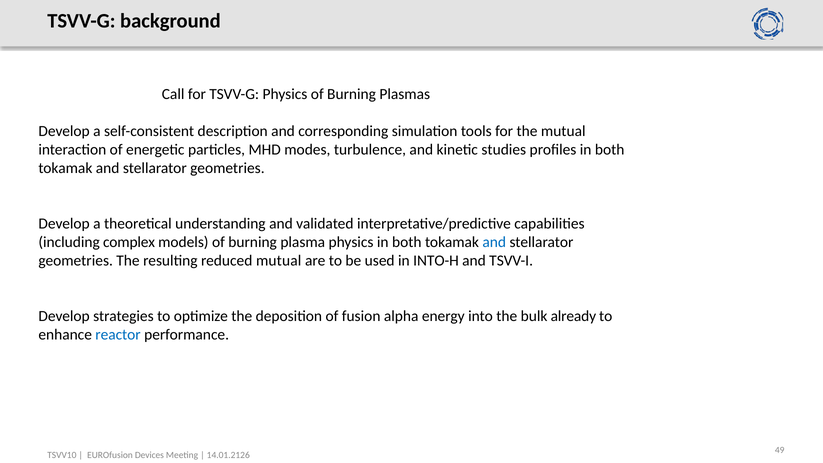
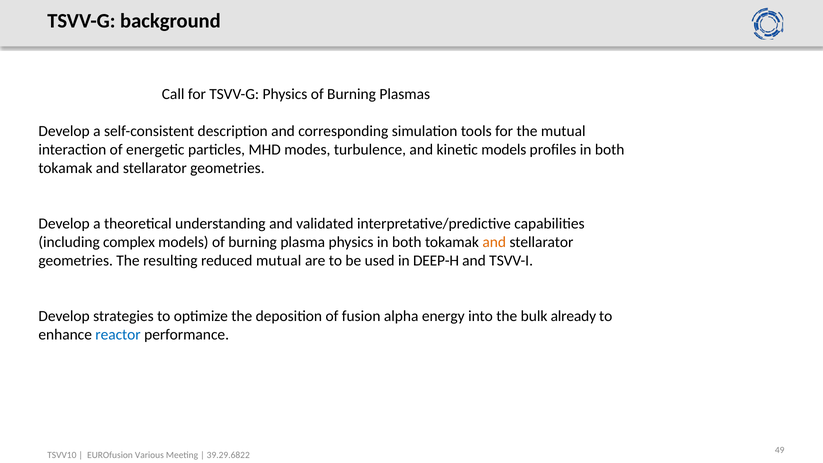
kinetic studies: studies -> models (504, 150)
and colour: blue -> orange (494, 242)
INTO-H: INTO-H -> DEEP-H (436, 261)
Devices: Devices -> Various (149, 455)
14.01.2126: 14.01.2126 -> 39.29.6822 (228, 455)
